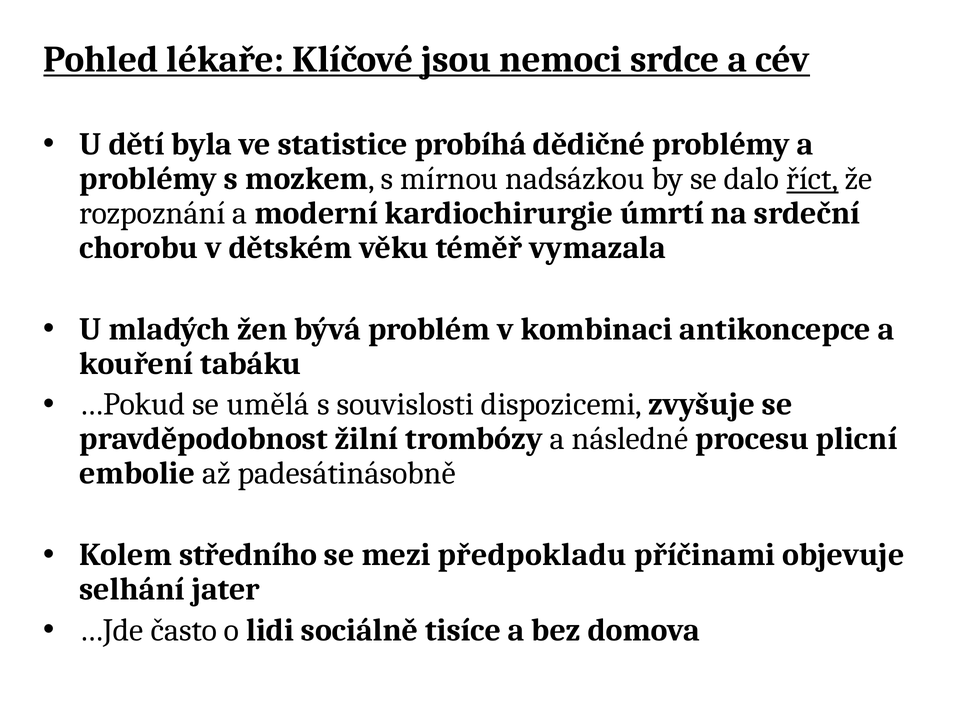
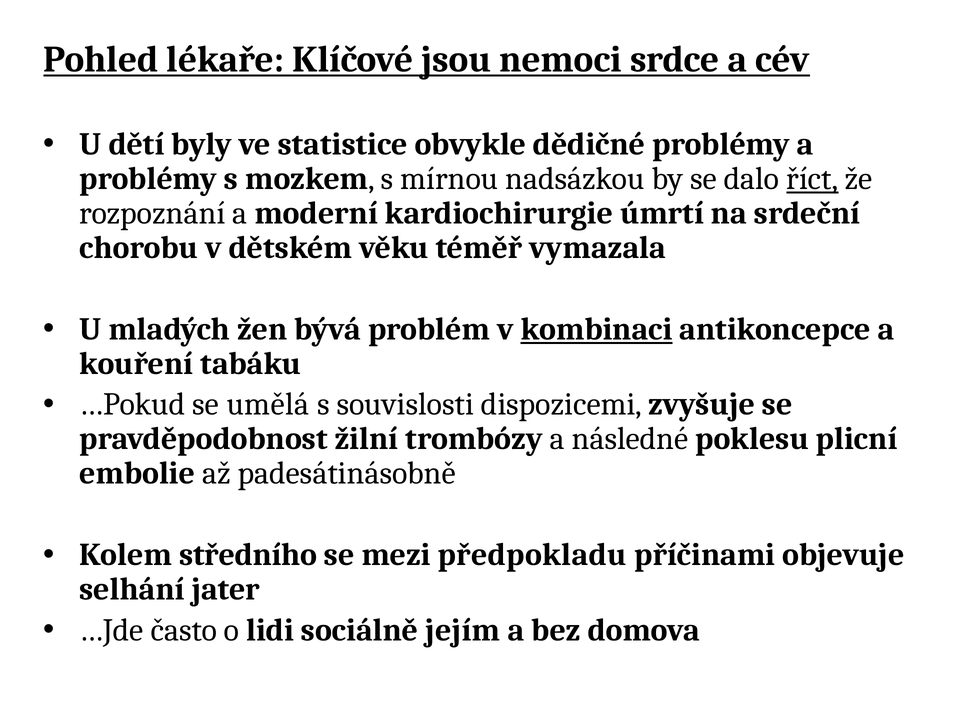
byla: byla -> byly (202, 144)
probíhá: probíhá -> obvykle (470, 144)
kombinaci underline: none -> present (597, 329)
procesu: procesu -> poklesu (752, 439)
tisíce: tisíce -> jejím (463, 630)
